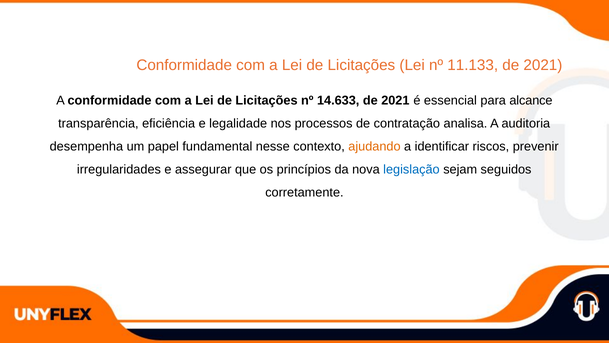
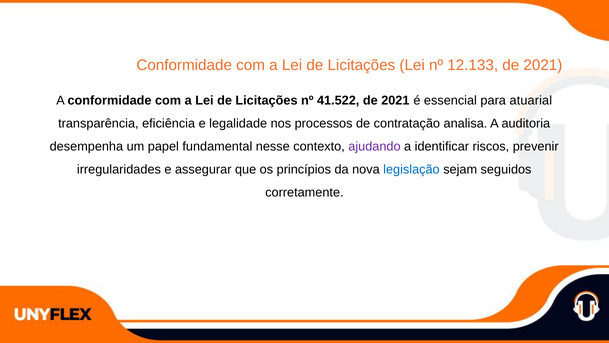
11.133: 11.133 -> 12.133 (473, 65)
14.633: 14.633 -> 41.522 (338, 101)
alcance: alcance -> atuarial (531, 101)
ajudando colour: orange -> purple (374, 146)
